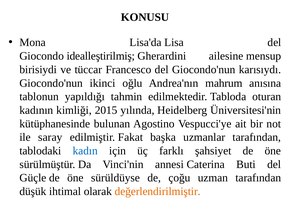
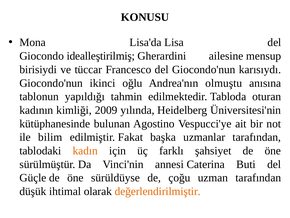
mahrum: mahrum -> olmuştu (224, 83)
2015: 2015 -> 2009 (106, 110)
saray: saray -> bilim (50, 137)
kadın colour: blue -> orange (85, 150)
